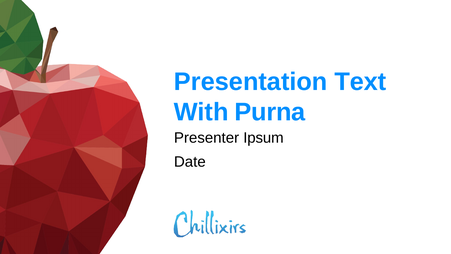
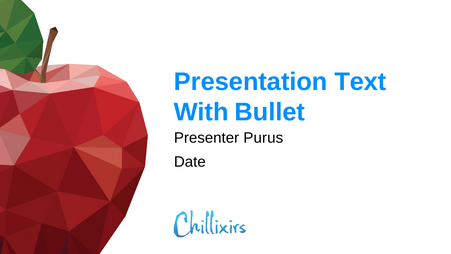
Purna: Purna -> Bullet (270, 112)
Ipsum: Ipsum -> Purus (263, 138)
